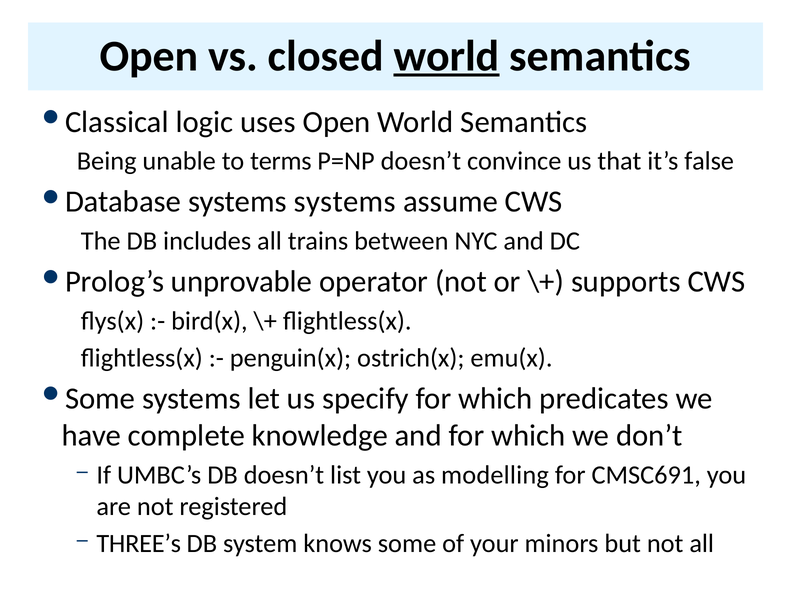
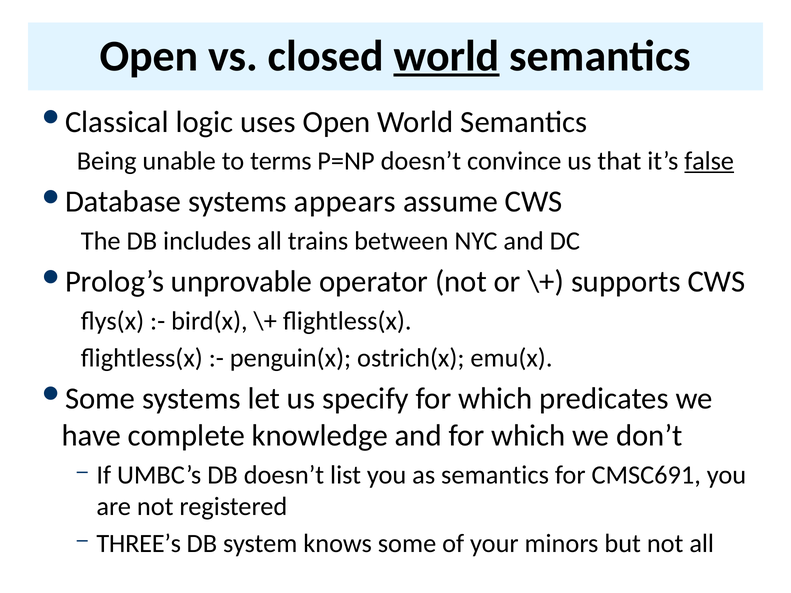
false underline: none -> present (709, 161)
systems systems: systems -> appears (345, 202)
as modelling: modelling -> semantics (495, 475)
